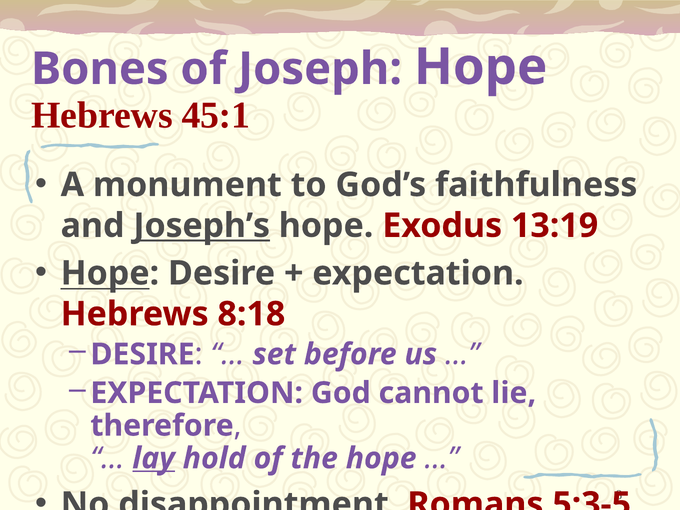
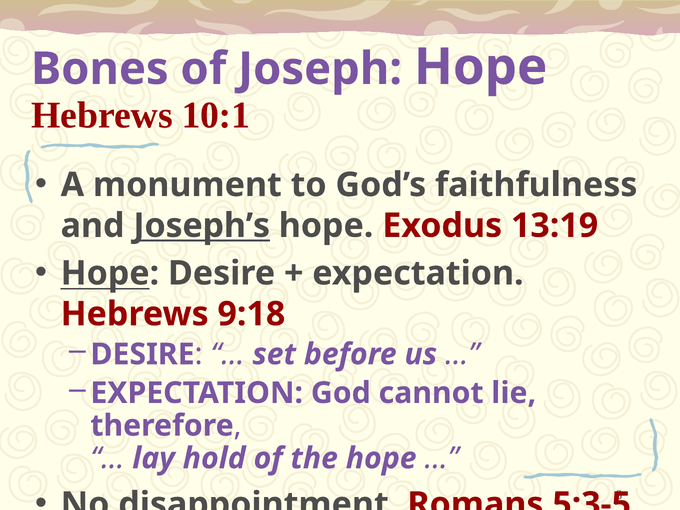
45:1: 45:1 -> 10:1 (216, 115)
8:18: 8:18 -> 9:18 (251, 314)
lay underline: present -> none (154, 458)
